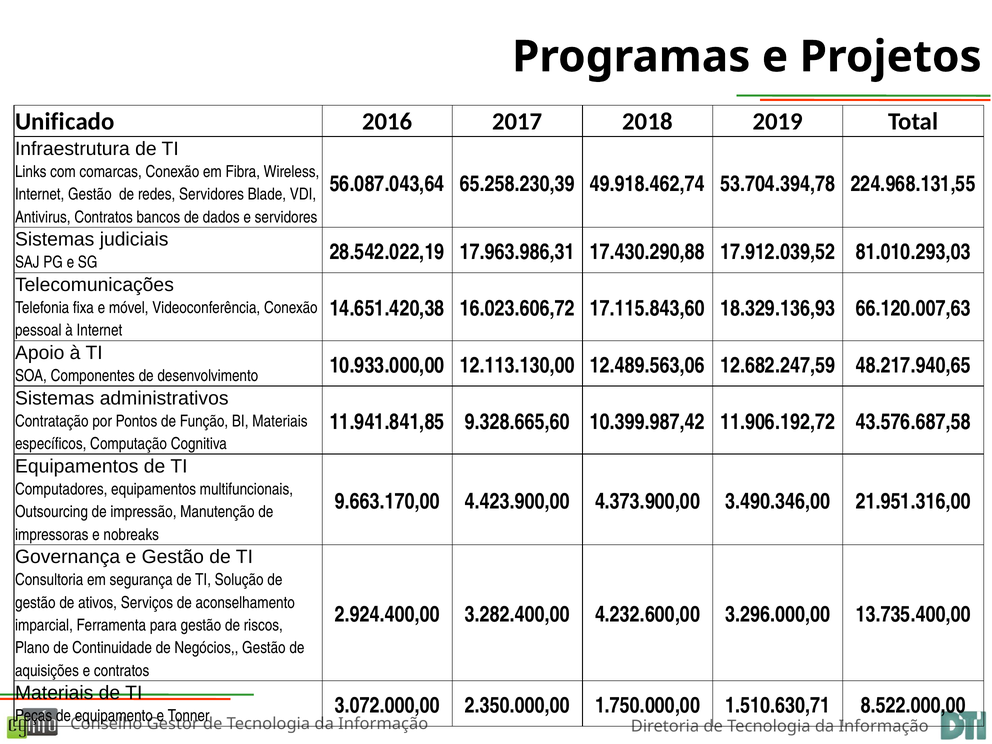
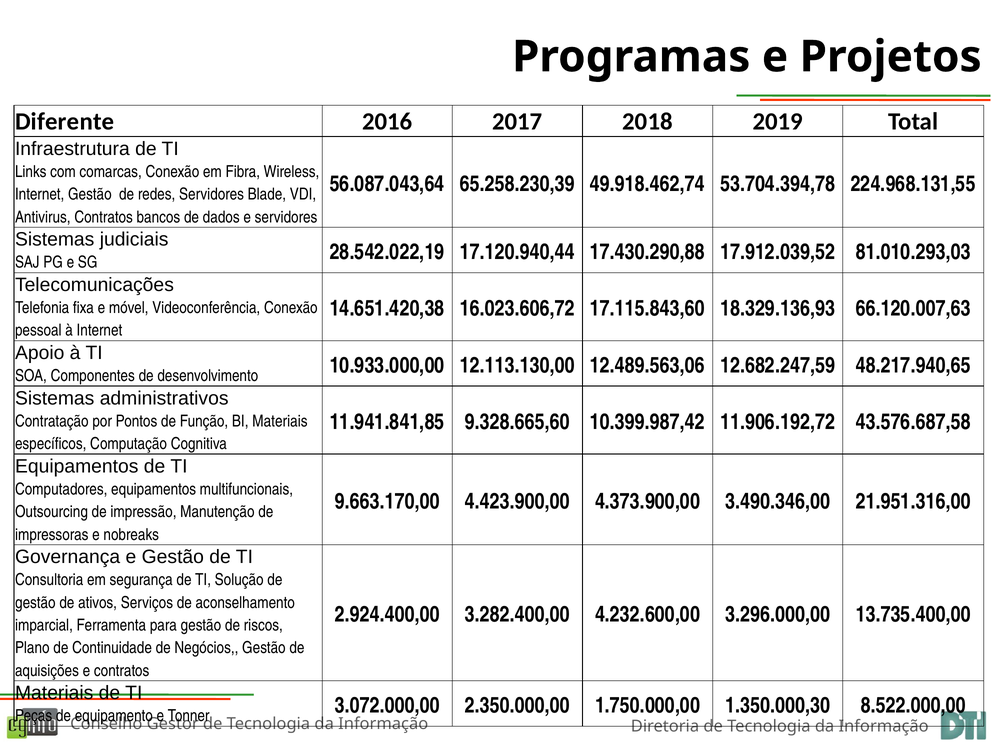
Unificado: Unificado -> Diferente (65, 122)
17.963.986,31: 17.963.986,31 -> 17.120.940,44 (517, 252)
1.510.630,71: 1.510.630,71 -> 1.350.000,30 (778, 705)
